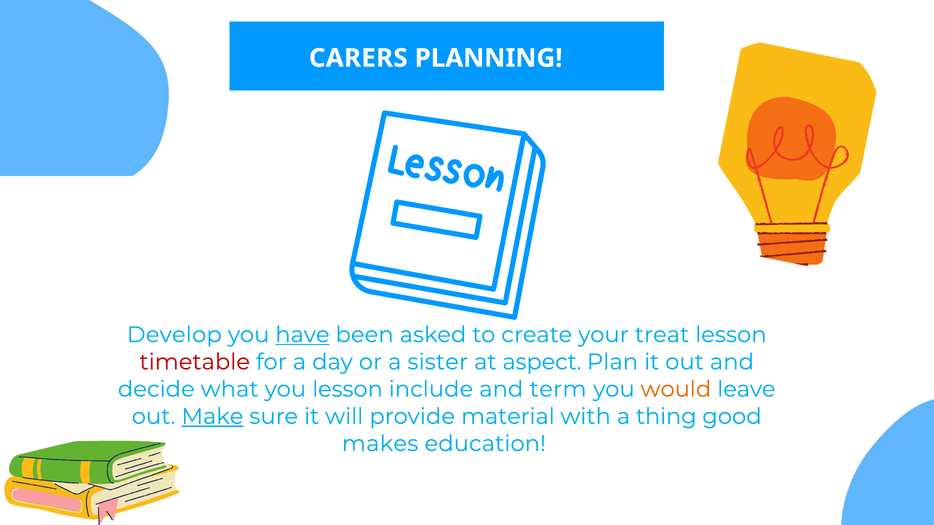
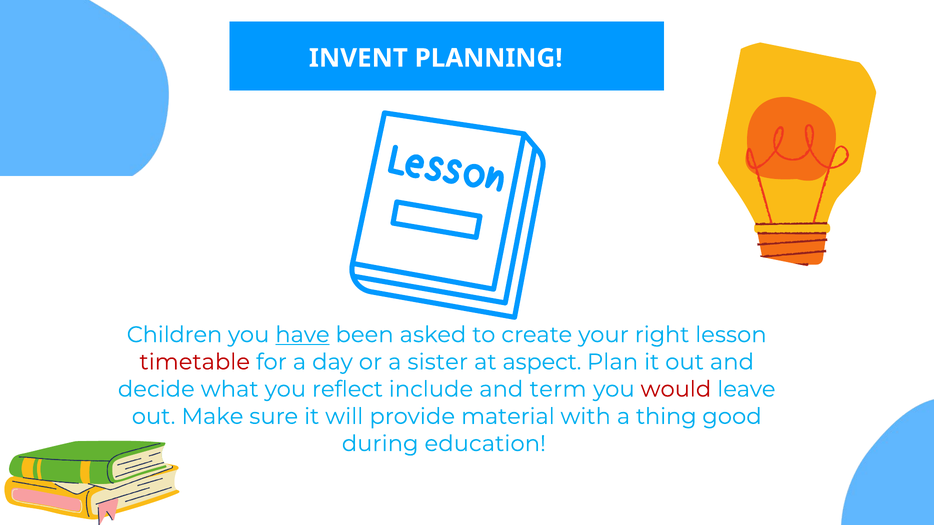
CARERS: CARERS -> INVENT (358, 58)
Develop: Develop -> Children (175, 335)
treat: treat -> right (662, 335)
you lesson: lesson -> reflect (347, 389)
would colour: orange -> red (676, 389)
Make underline: present -> none (212, 417)
makes: makes -> during (380, 444)
